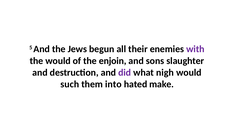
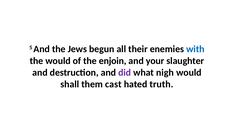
with colour: purple -> blue (195, 49)
sons: sons -> your (155, 61)
such: such -> shall (70, 84)
into: into -> cast (113, 84)
make: make -> truth (161, 84)
